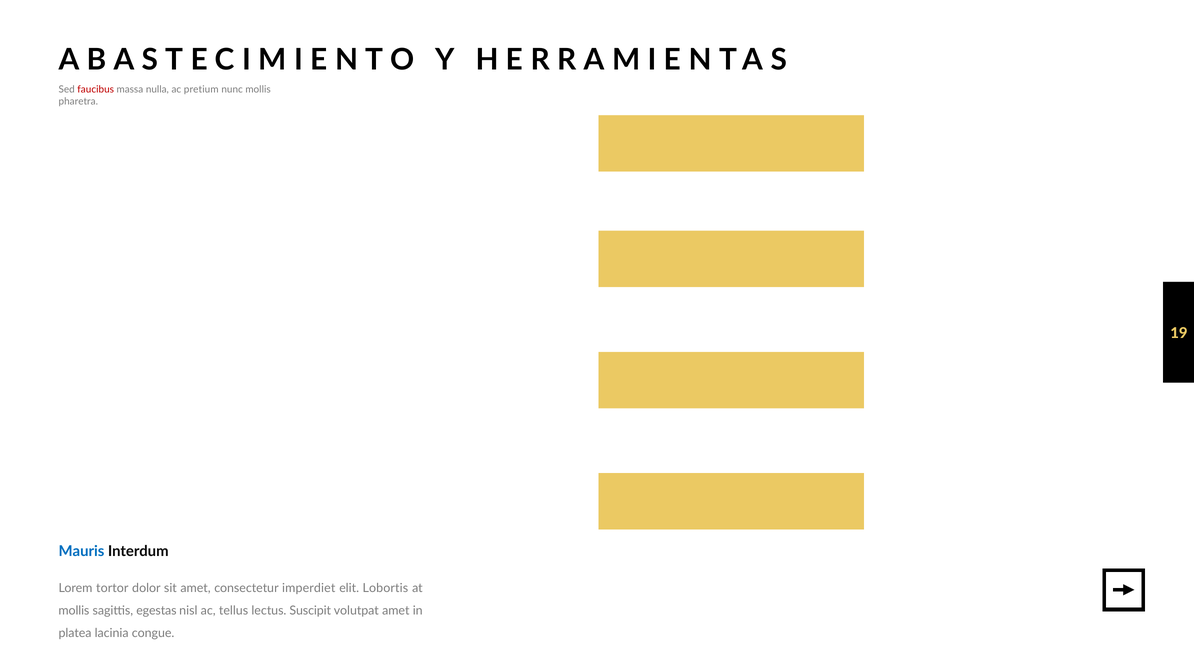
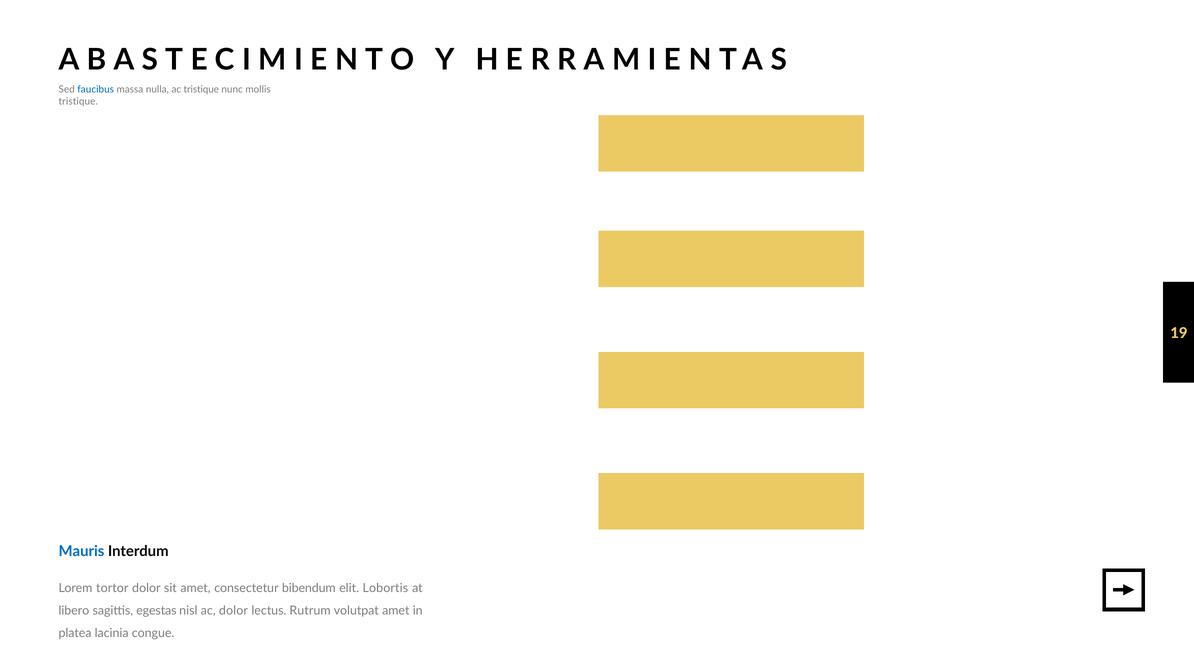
faucibus colour: red -> blue (96, 90)
ac pretium: pretium -> tristique (201, 90)
pharetra: pharetra -> tristique (78, 101)
imperdiet: imperdiet -> bibendum (309, 589)
mollis: mollis -> libero (74, 611)
ac tellus: tellus -> dolor (233, 611)
Suscipit: Suscipit -> Rutrum (310, 611)
